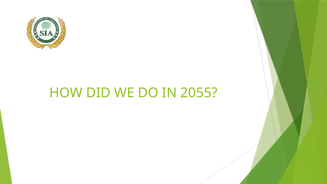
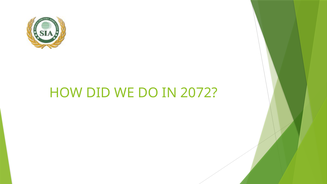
2055: 2055 -> 2072 (199, 93)
